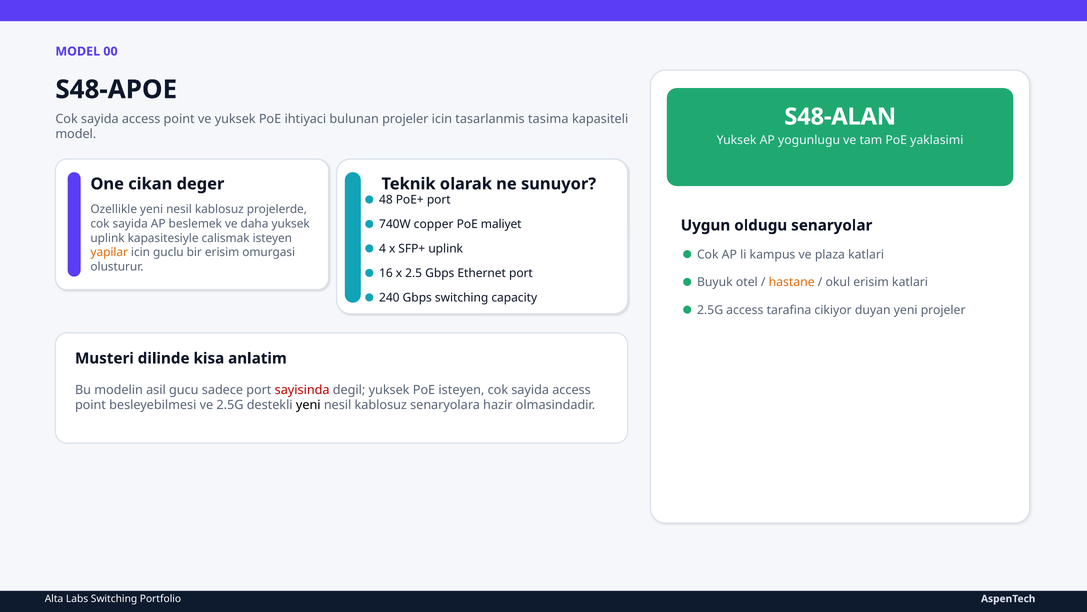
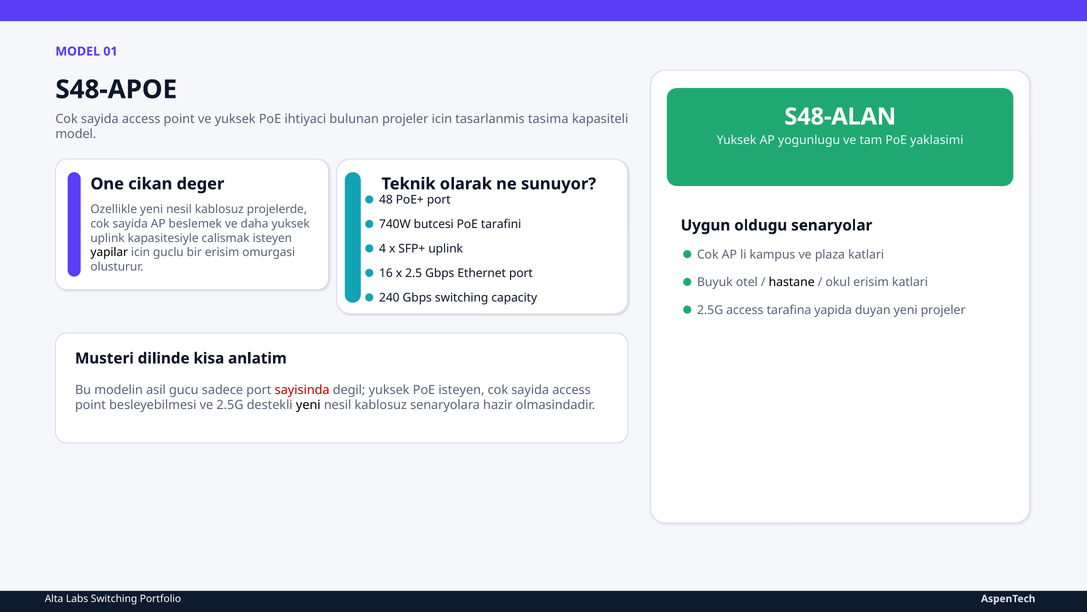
00: 00 -> 01 (110, 51)
copper: copper -> butcesi (434, 224)
maliyet: maliyet -> tarafini (501, 224)
yapilar colour: orange -> black (109, 252)
hastane colour: orange -> black (792, 282)
cikiyor: cikiyor -> yapida (833, 310)
